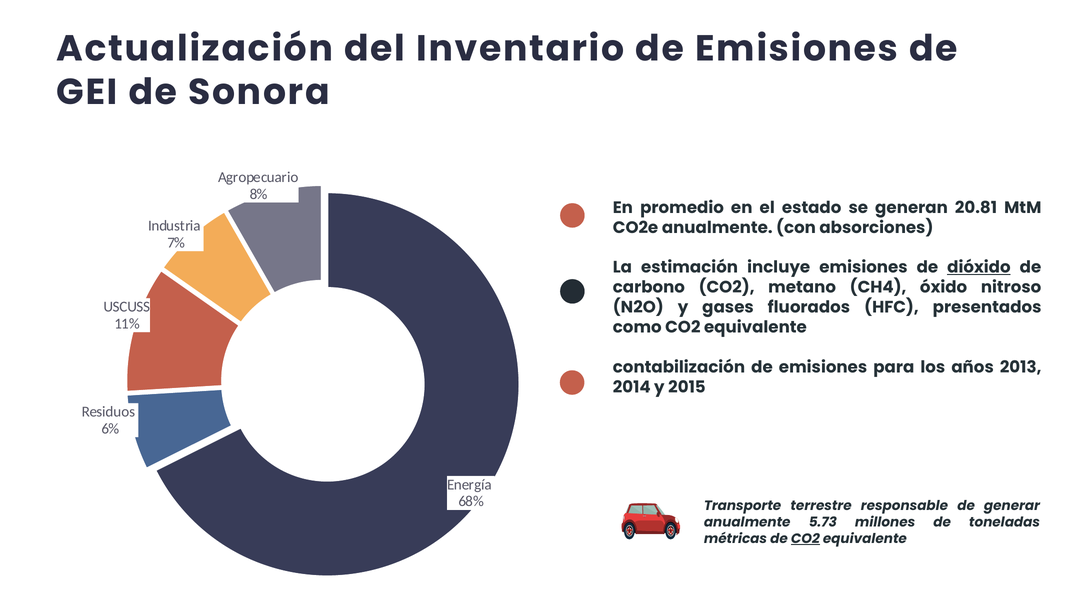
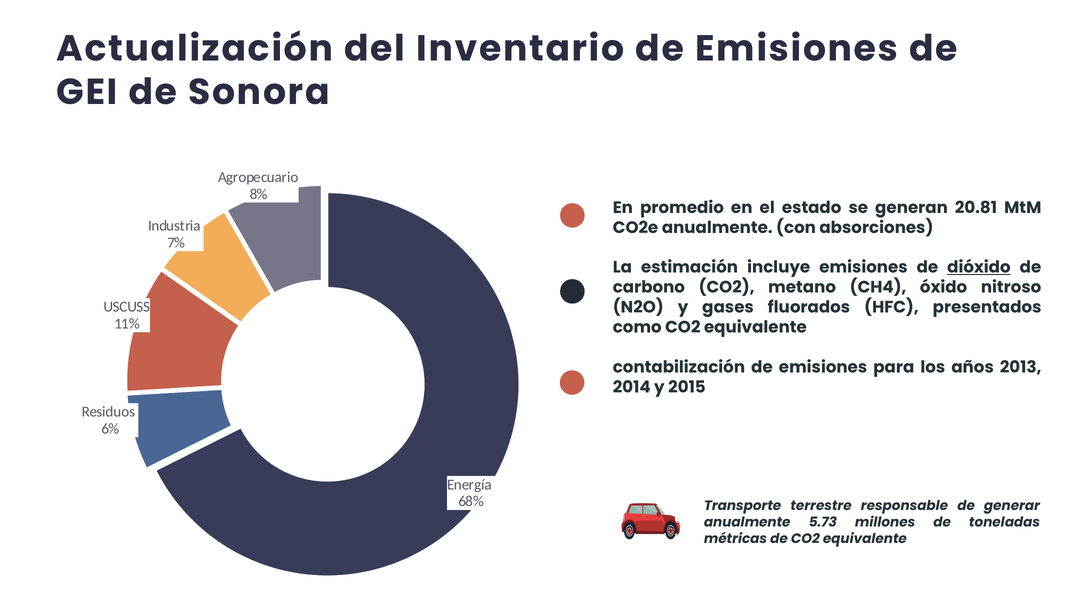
CO2 underline: present -> none (805, 539)
